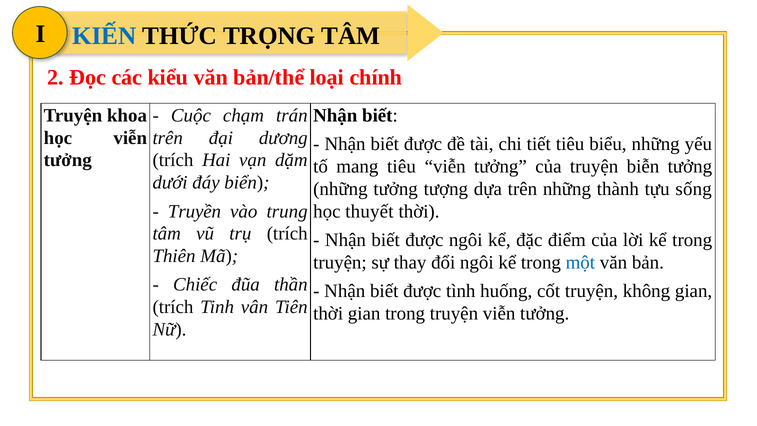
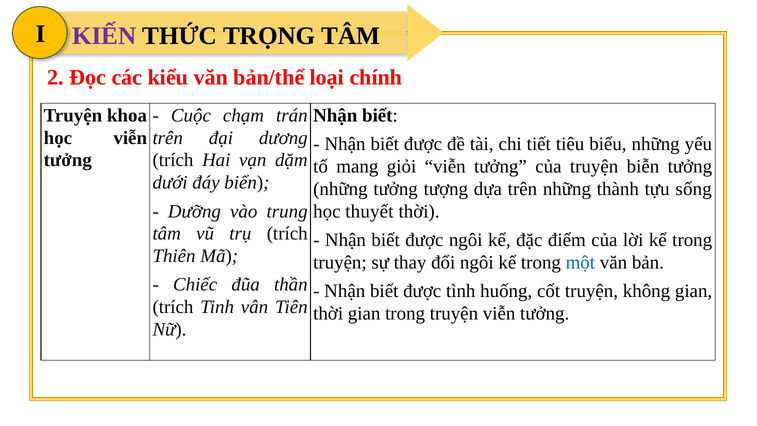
KIẾN colour: blue -> purple (104, 36)
mang tiêu: tiêu -> giỏi (402, 166)
Truyền: Truyền -> Dưỡng (194, 211)
